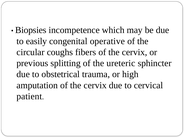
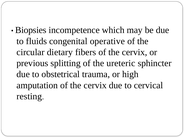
easily: easily -> fluids (36, 41)
coughs: coughs -> dietary (60, 52)
patient: patient -> resting (29, 96)
